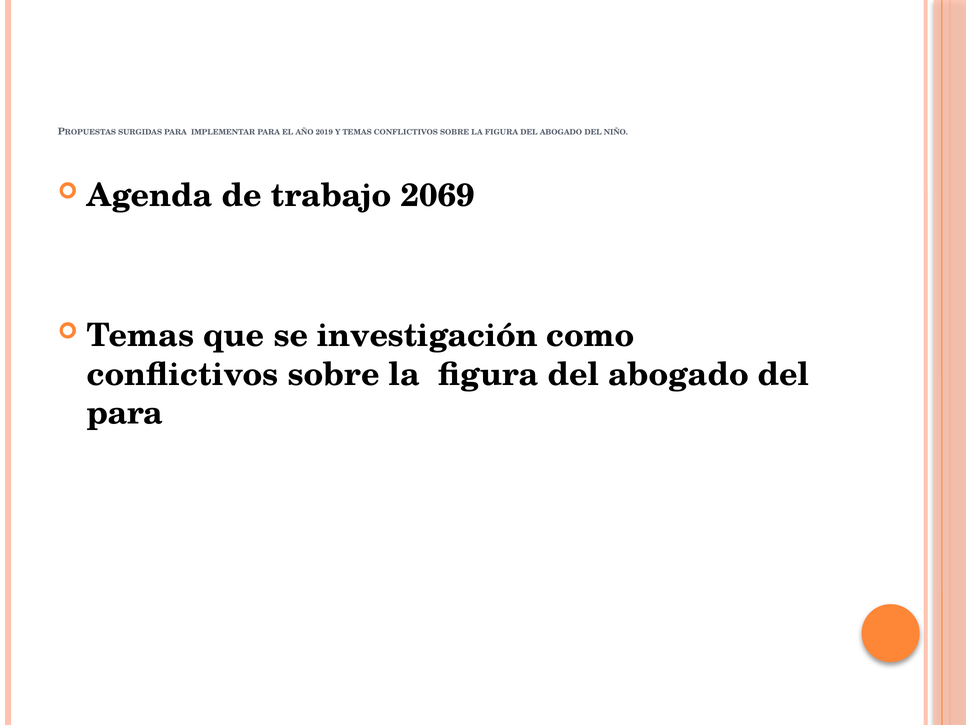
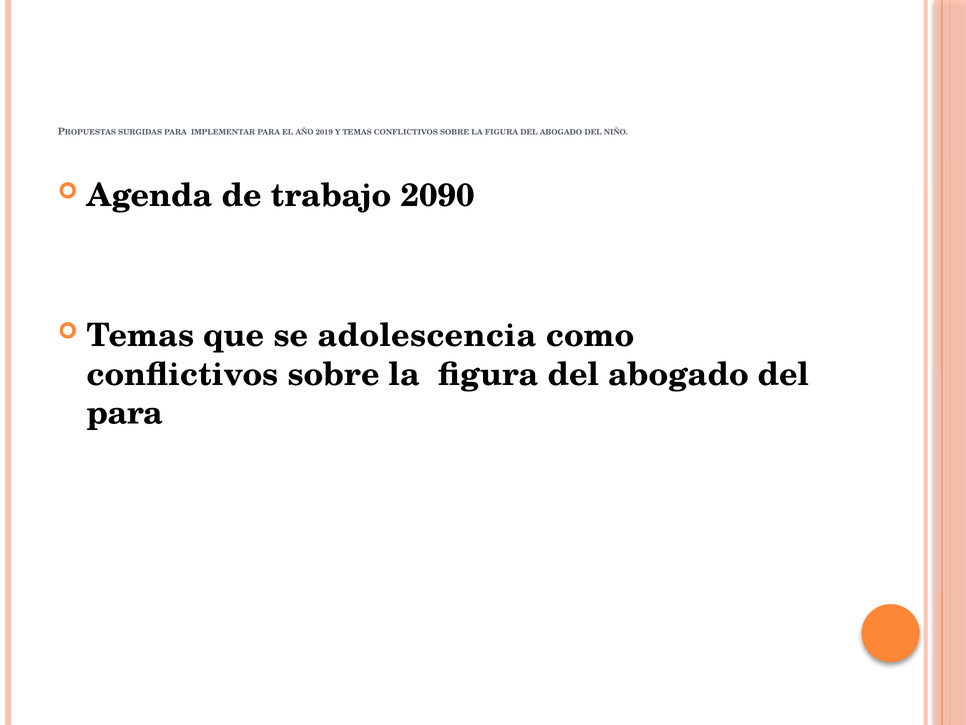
2069: 2069 -> 2090 (438, 195)
investigación: investigación -> adolescencia (427, 335)
